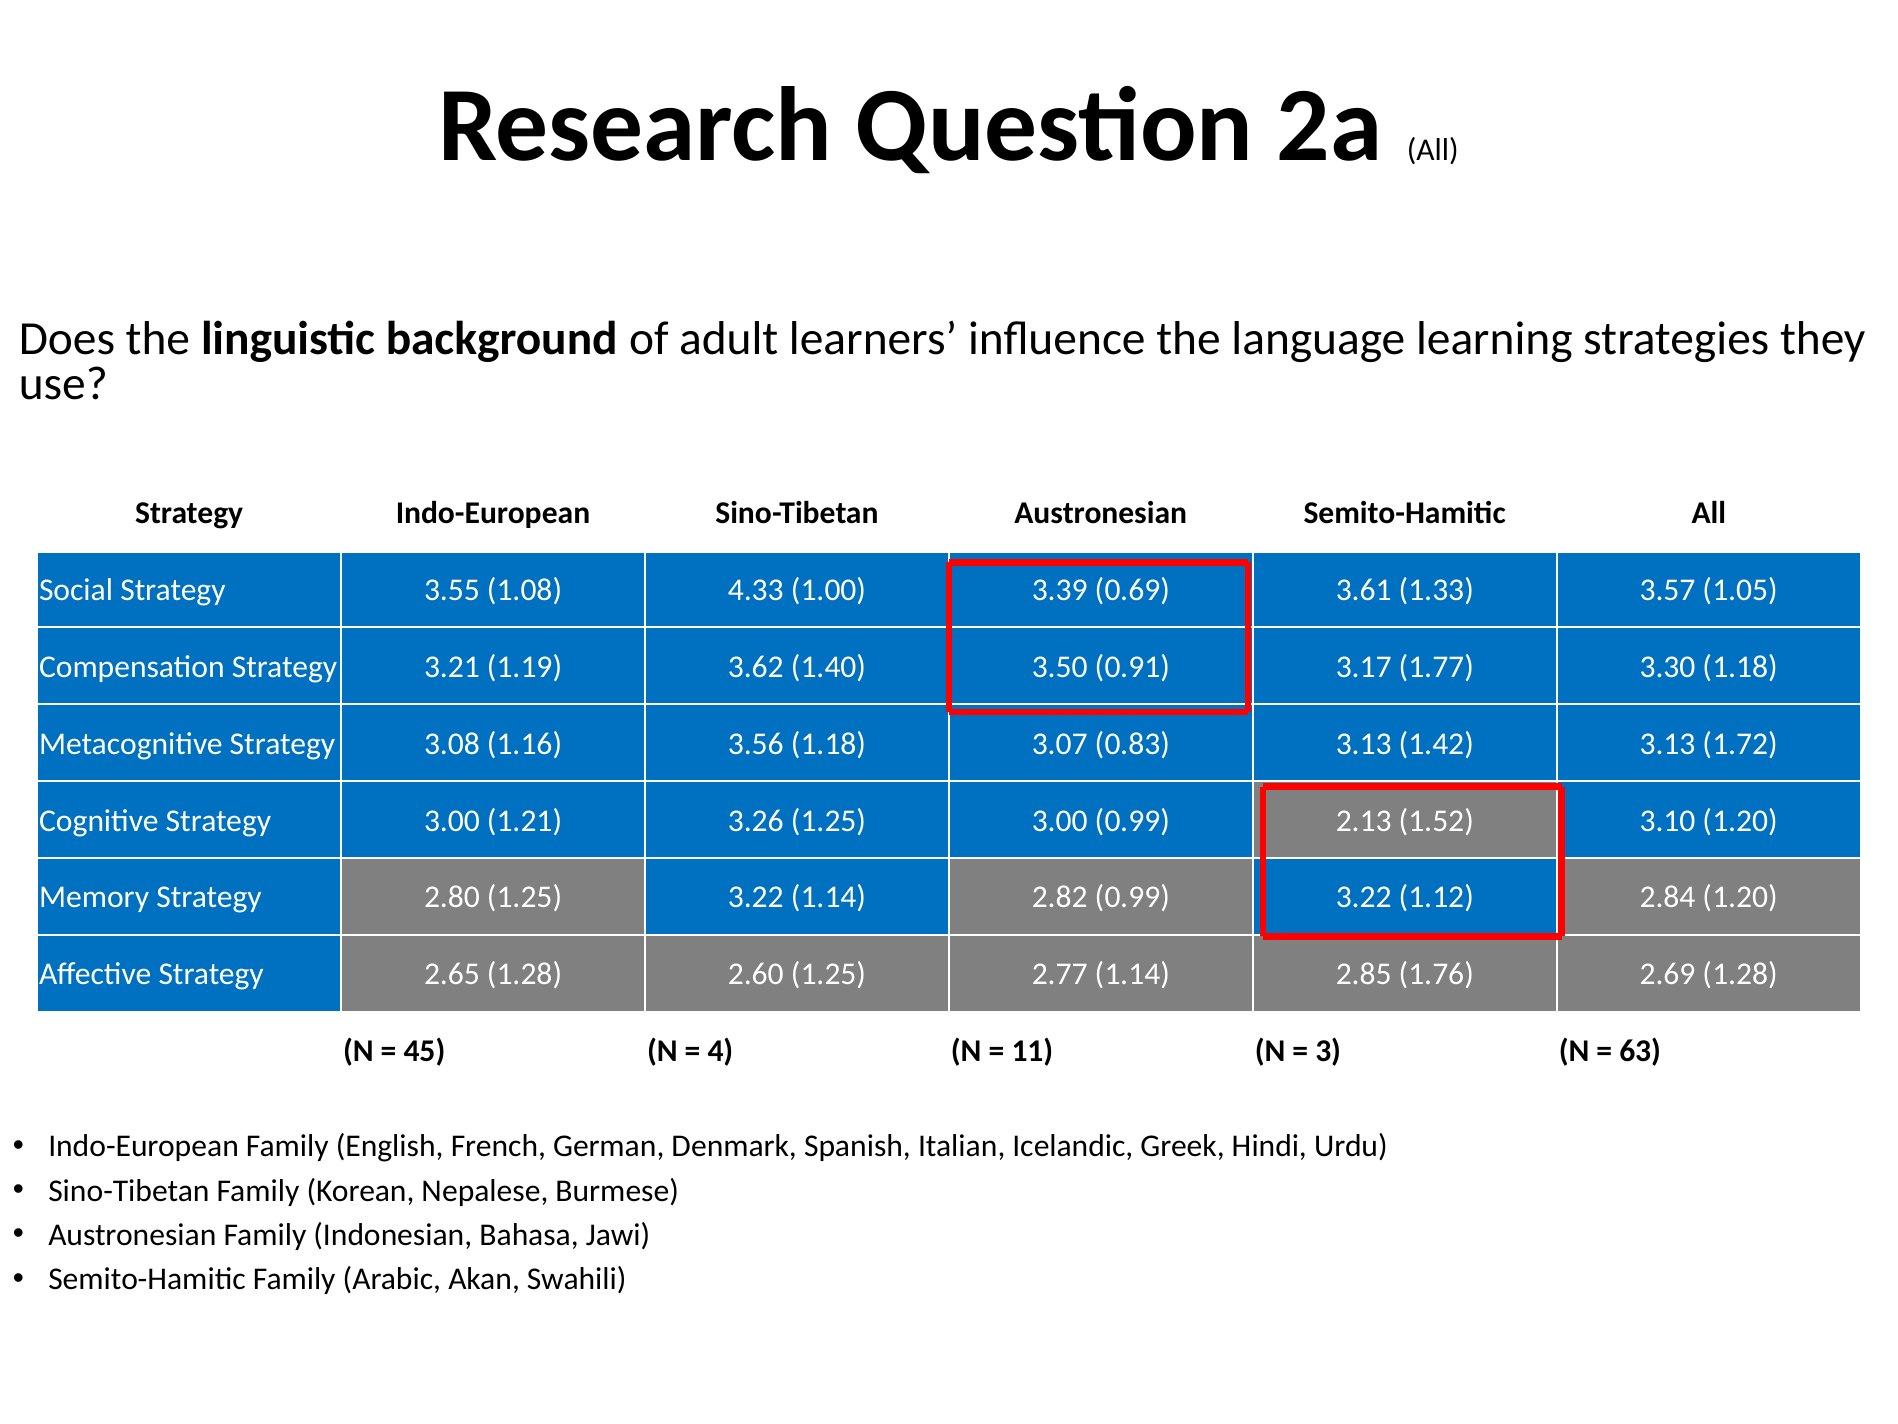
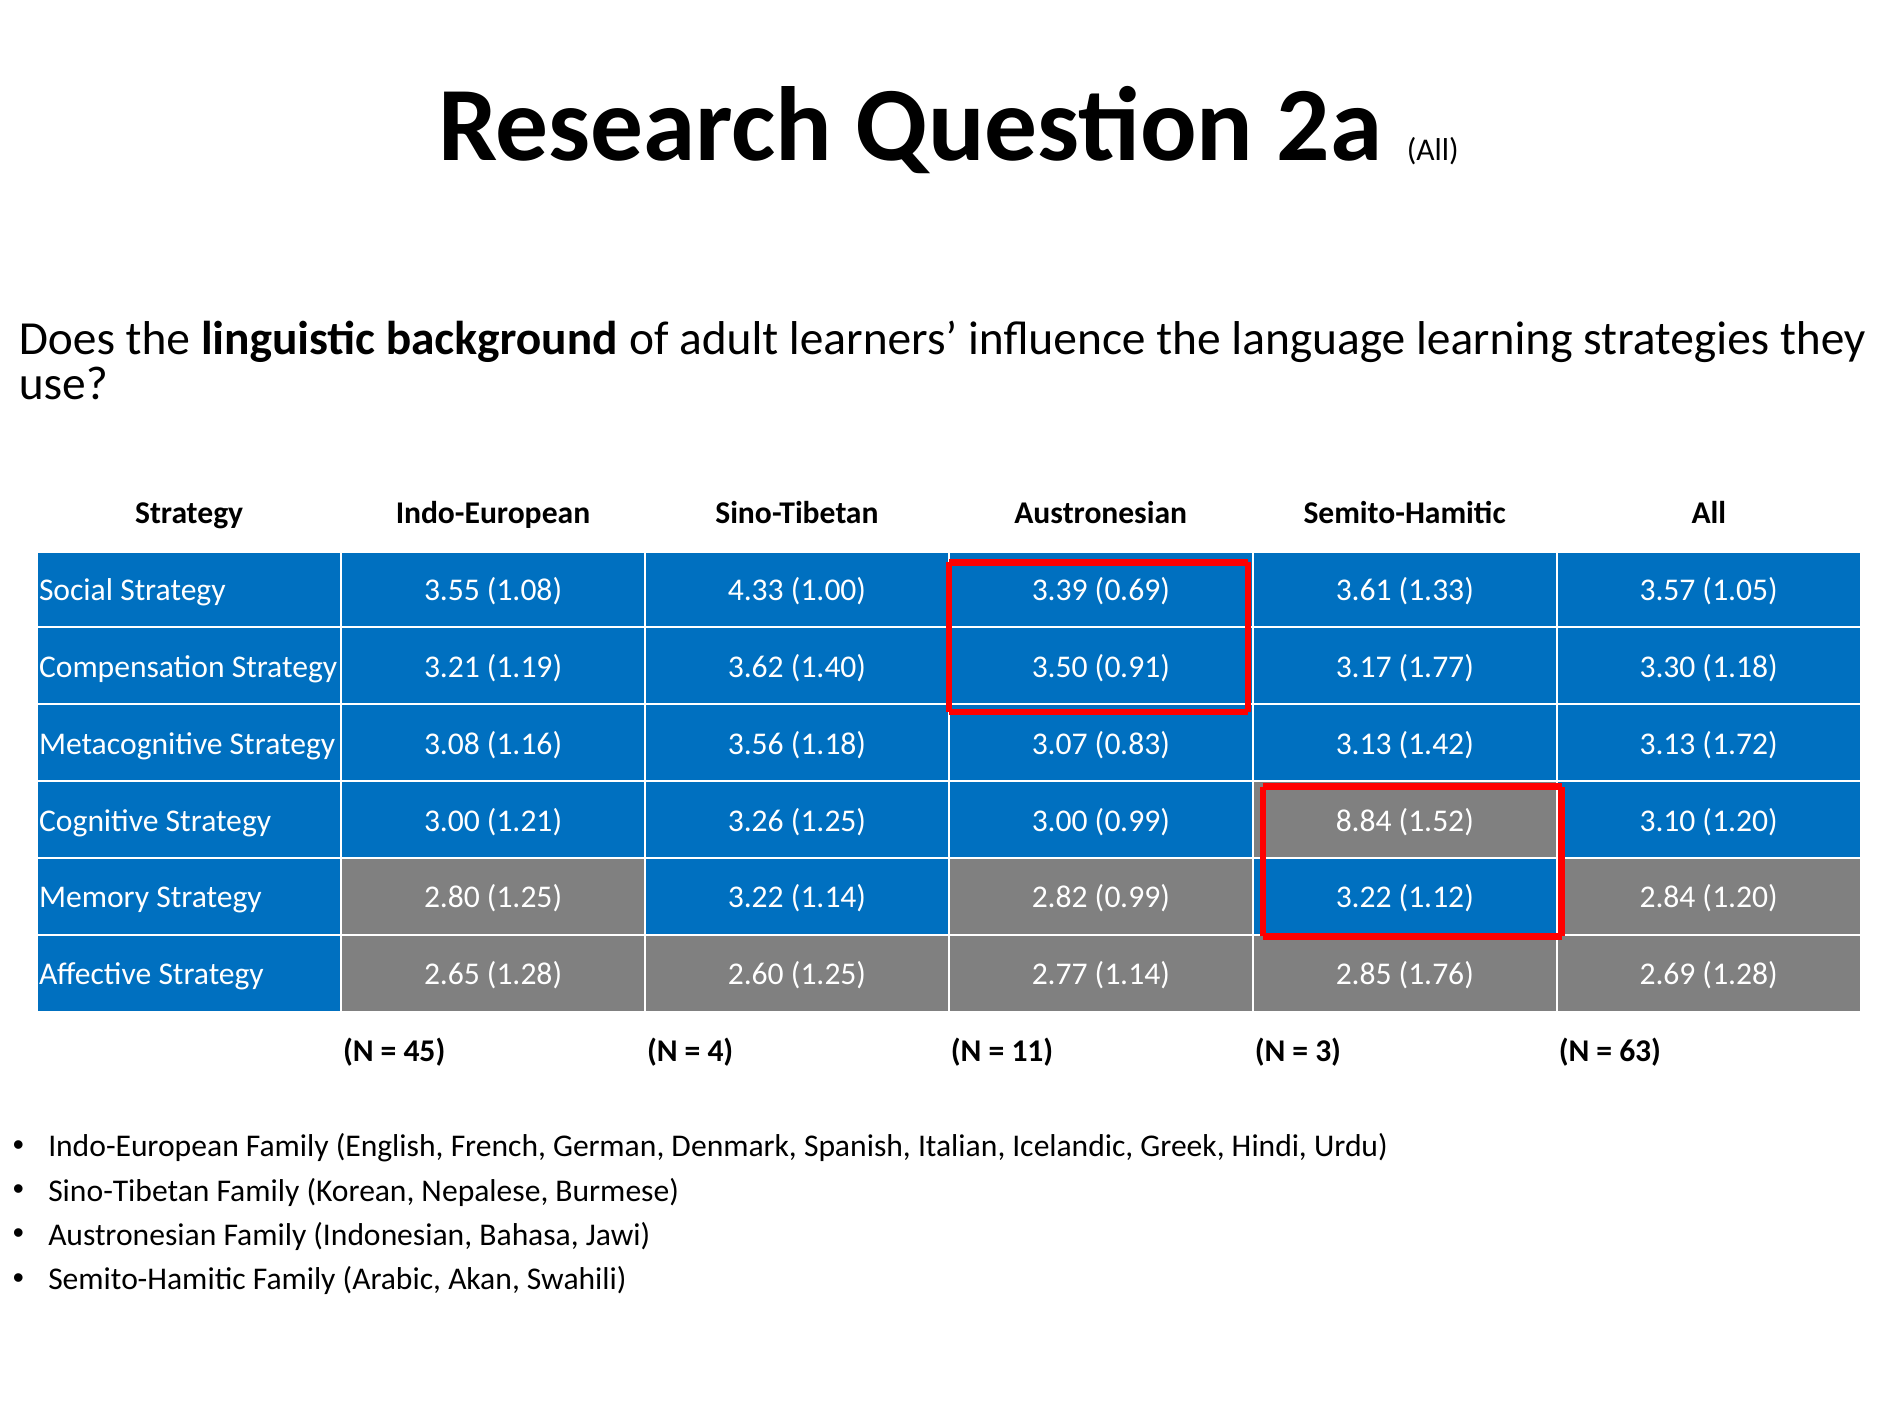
2.13: 2.13 -> 8.84 (1364, 820)
